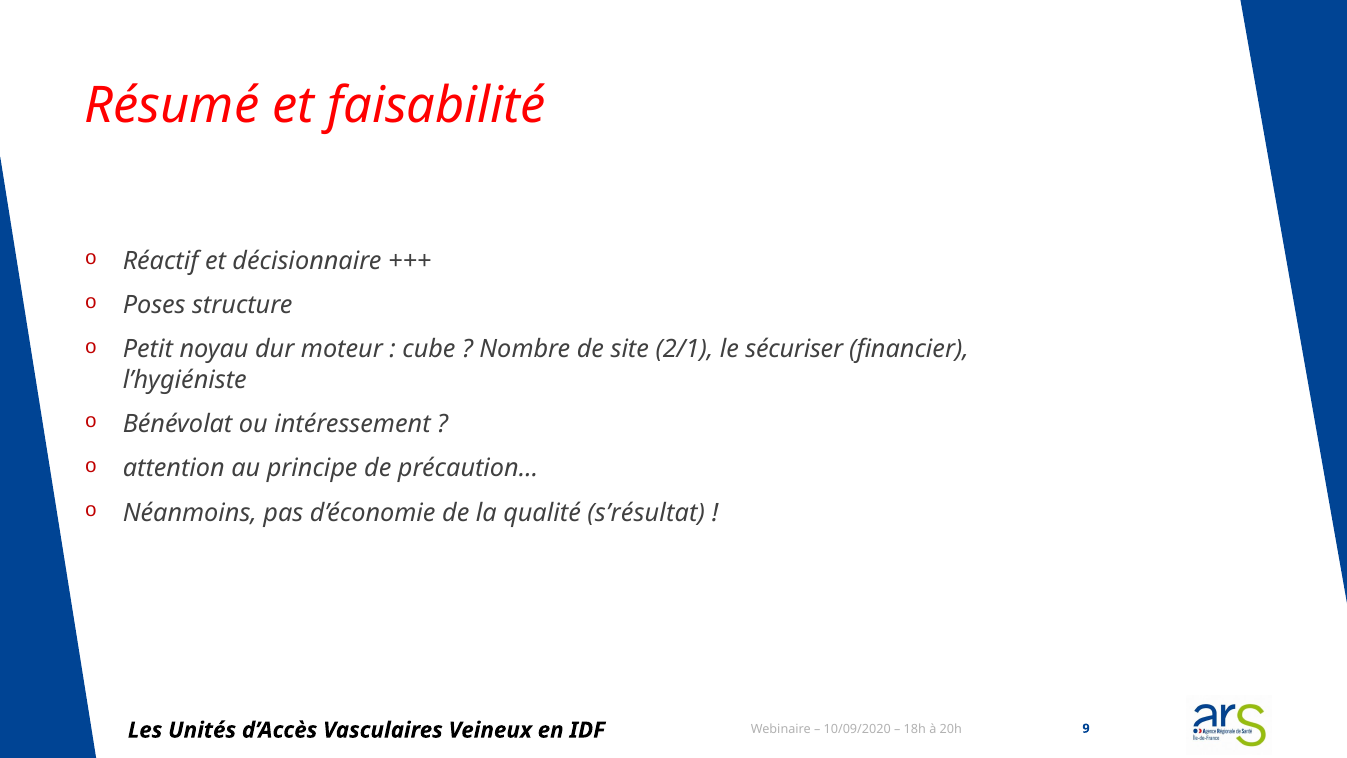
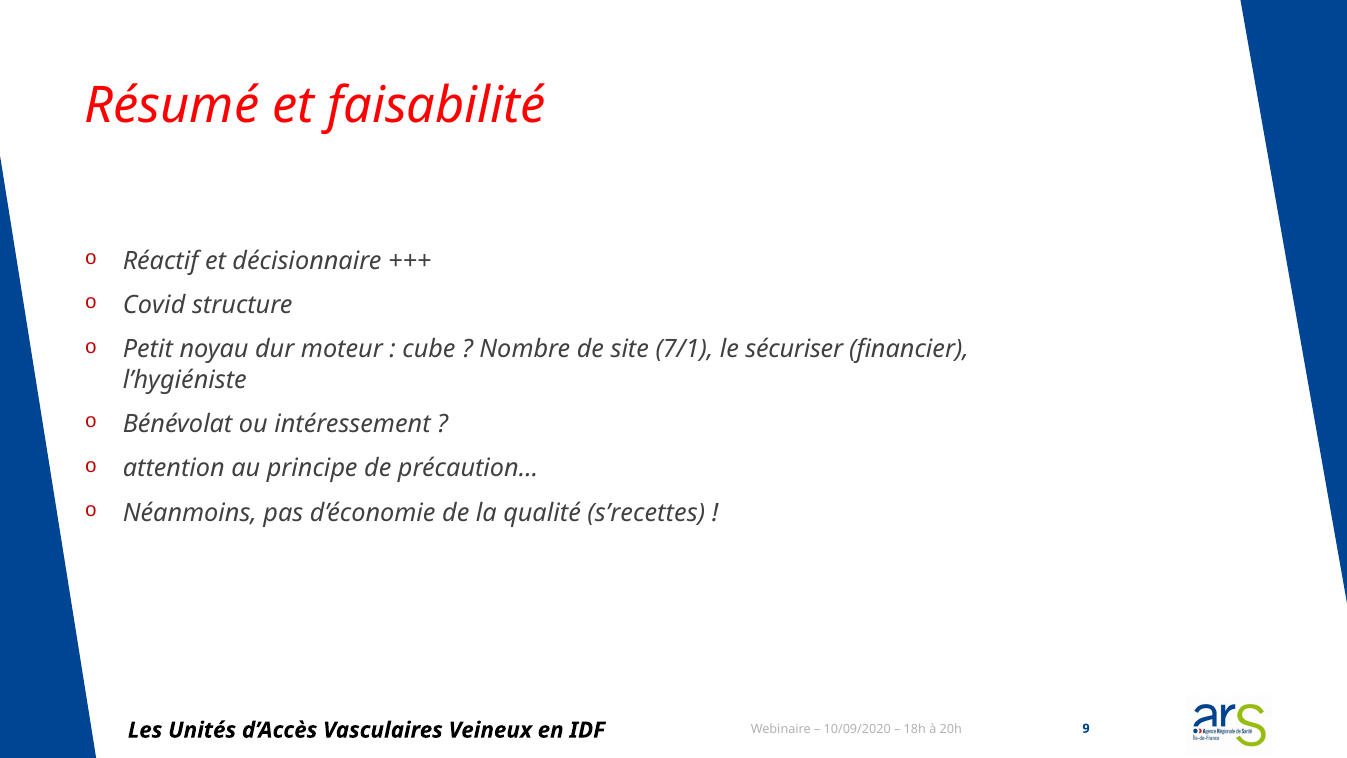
Poses: Poses -> Covid (154, 305)
2/1: 2/1 -> 7/1 (684, 349)
s’résultat: s’résultat -> s’recettes (646, 513)
